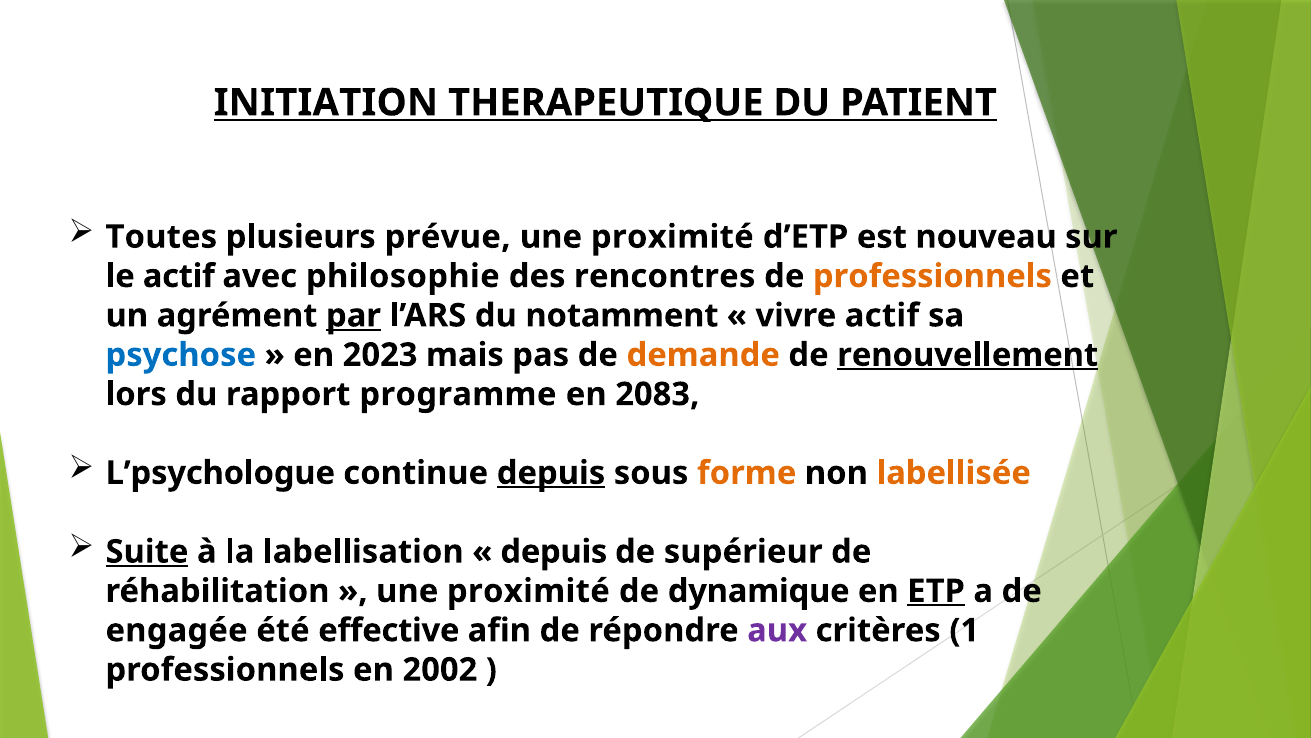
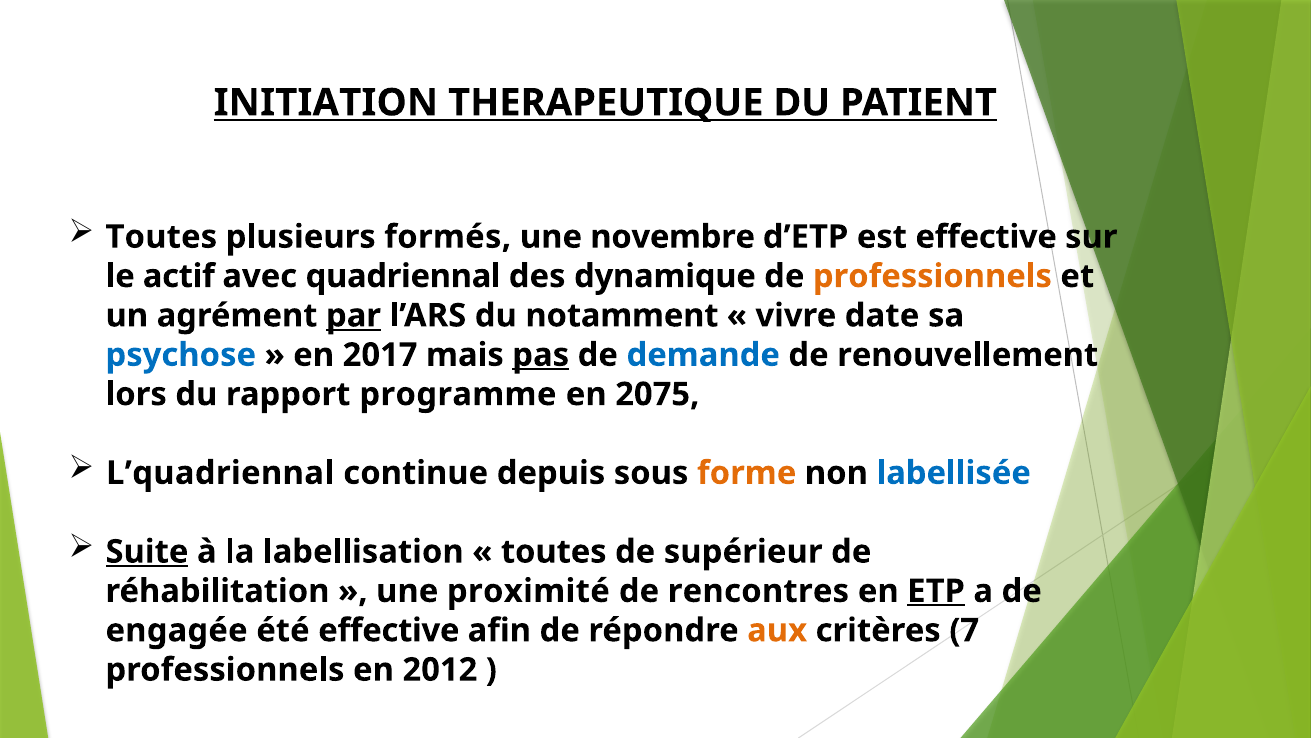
prévue: prévue -> formés (448, 237)
proximité: proximité -> novembre (673, 237)
est nouveau: nouveau -> effective (986, 237)
philosophie: philosophie -> quadriennal (403, 276)
rencontres: rencontres -> dynamique (665, 276)
vivre actif: actif -> date (882, 315)
2023: 2023 -> 2017 (380, 355)
pas underline: none -> present (541, 355)
demande colour: orange -> blue (703, 355)
renouvellement underline: present -> none (968, 355)
2083: 2083 -> 2075 (657, 394)
L’psychologue: L’psychologue -> L’quadriennal (220, 473)
depuis underline: present -> none (551, 473)
labellisée colour: orange -> blue (954, 473)
depuis: depuis -> toutes (554, 551)
dynamique: dynamique -> rencontres (758, 591)
aux colour: purple -> orange (777, 630)
1: 1 -> 7 (964, 630)
2002: 2002 -> 2012 (440, 669)
